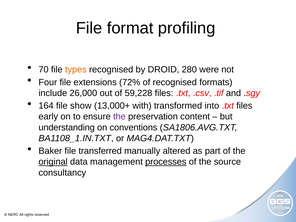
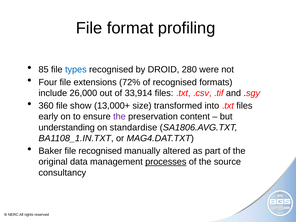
70: 70 -> 85 (44, 70)
types colour: orange -> blue (76, 70)
59,228: 59,228 -> 33,914 (138, 93)
164: 164 -> 360 (46, 106)
with: with -> size (142, 106)
conventions: conventions -> standardise (133, 127)
file transferred: transferred -> recognised (100, 151)
original underline: present -> none (53, 162)
